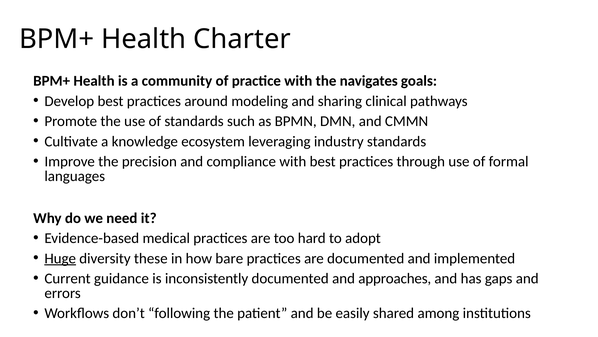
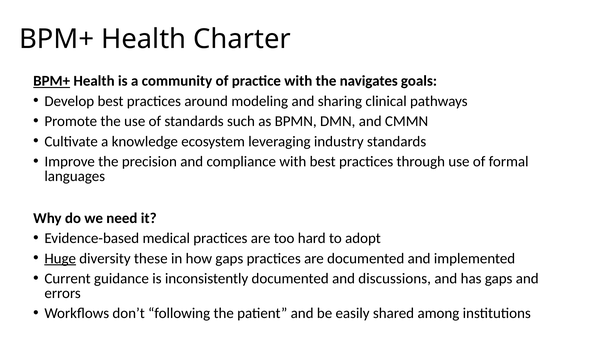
BPM+ underline: none -> present (52, 81)
how bare: bare -> gaps (229, 258)
approaches: approaches -> discussions (395, 278)
